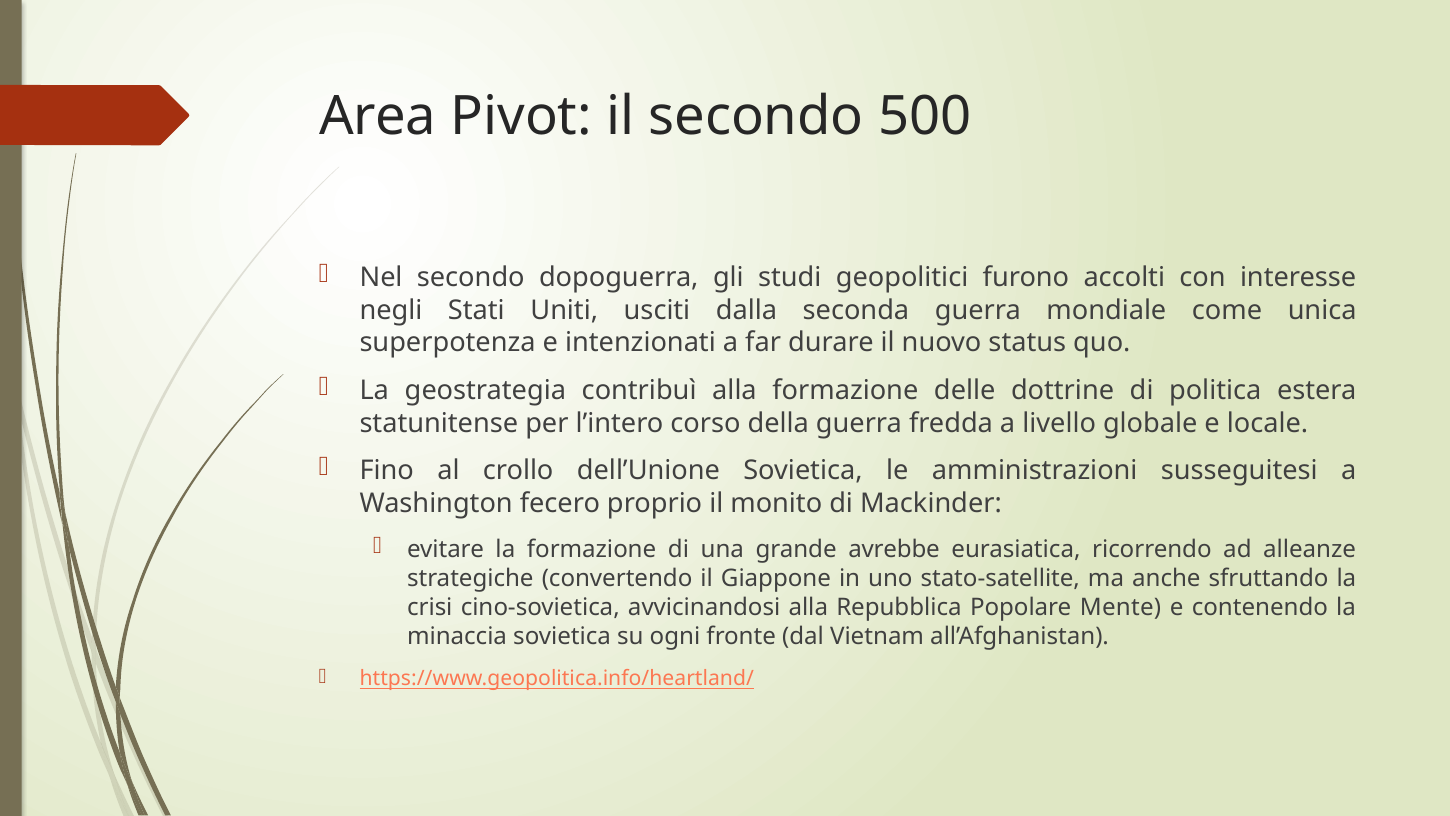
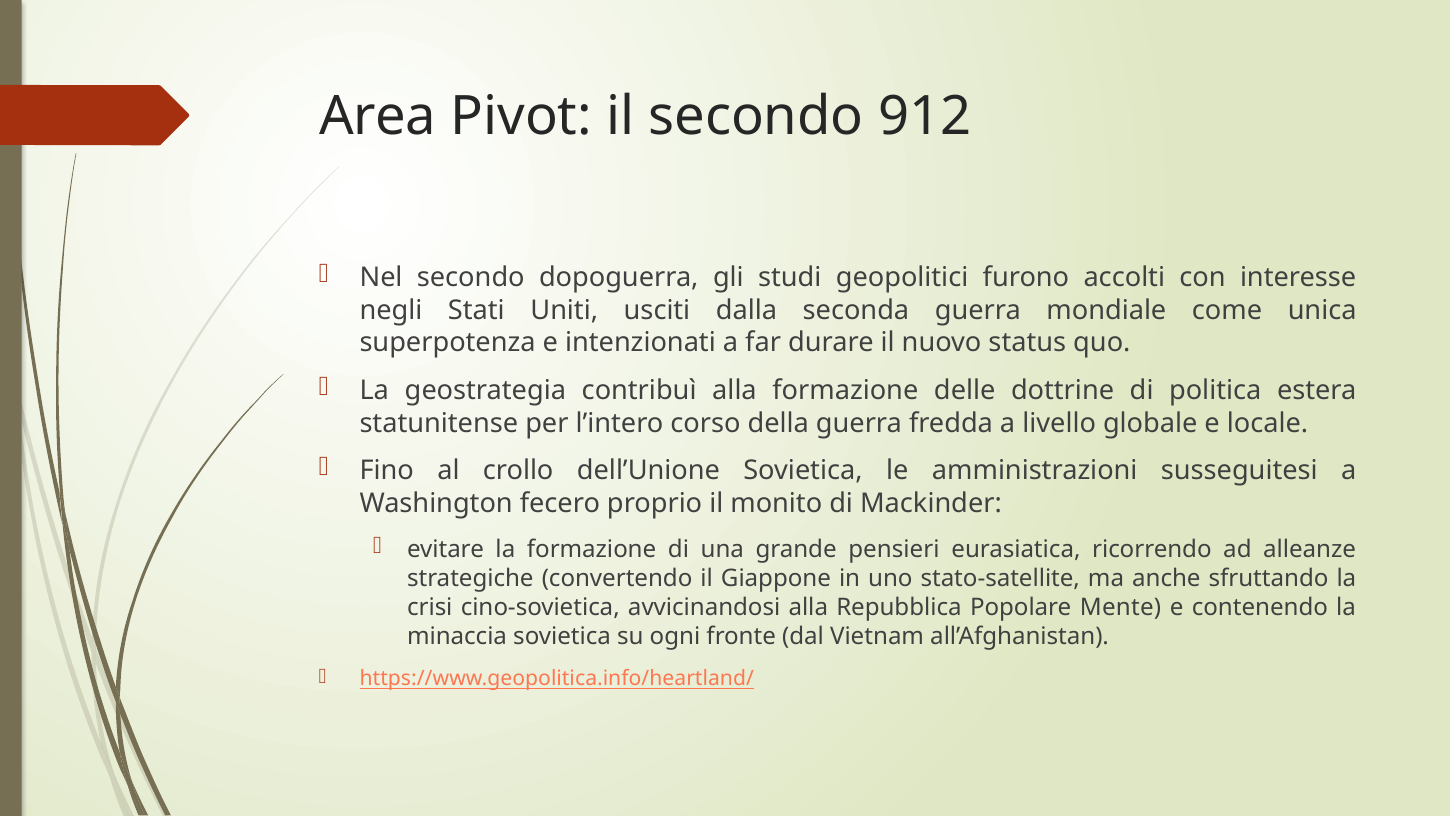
500: 500 -> 912 (925, 116)
avrebbe: avrebbe -> pensieri (894, 549)
